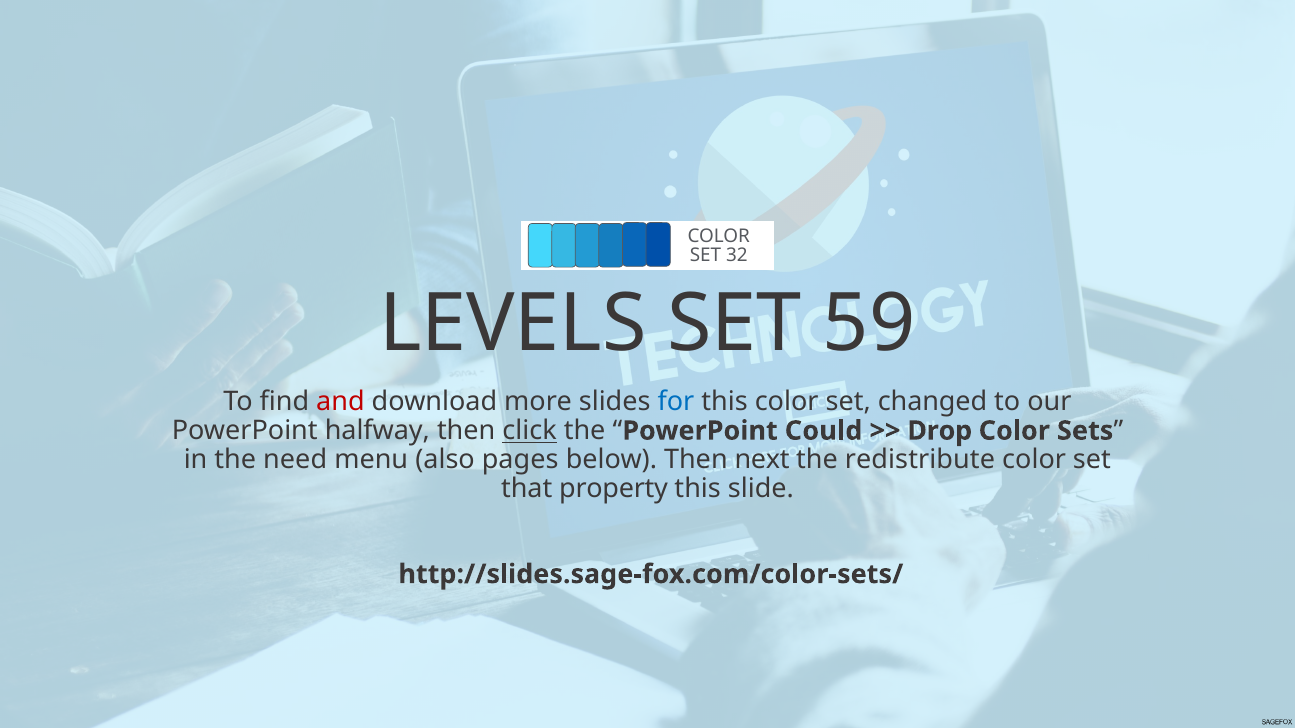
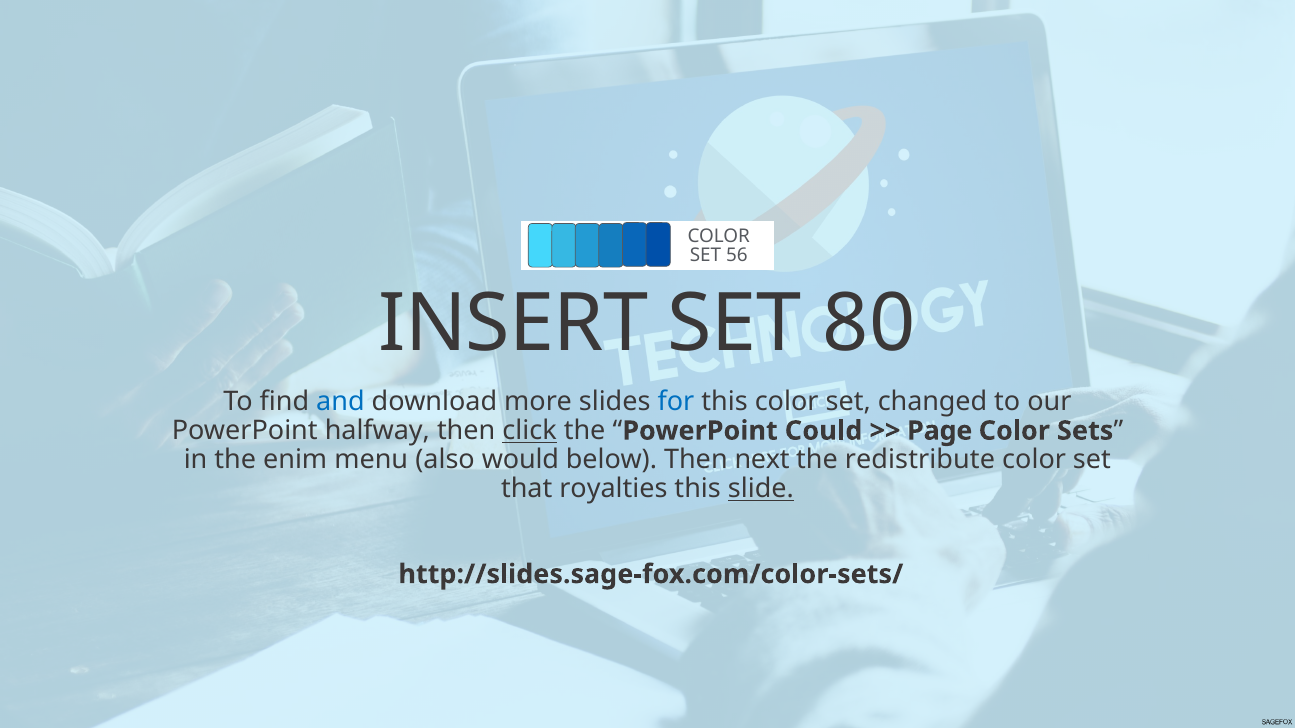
32: 32 -> 56 (737, 255)
LEVELS: LEVELS -> INSERT (513, 324)
59: 59 -> 80 (869, 324)
and colour: red -> blue (340, 402)
Drop: Drop -> Page (940, 431)
need: need -> enim (295, 460)
pages: pages -> would (520, 460)
property: property -> royalties (613, 489)
slide underline: none -> present (761, 489)
